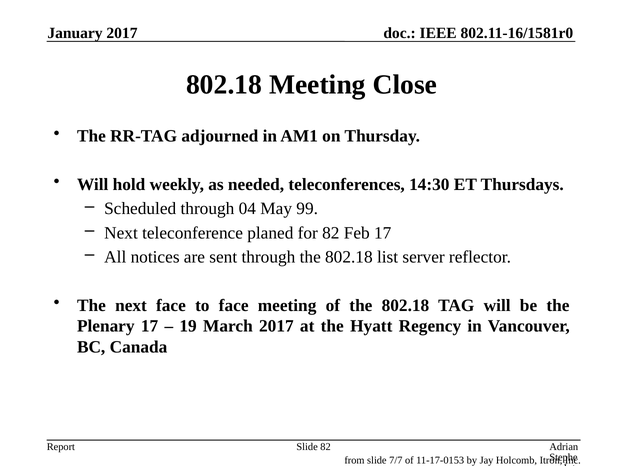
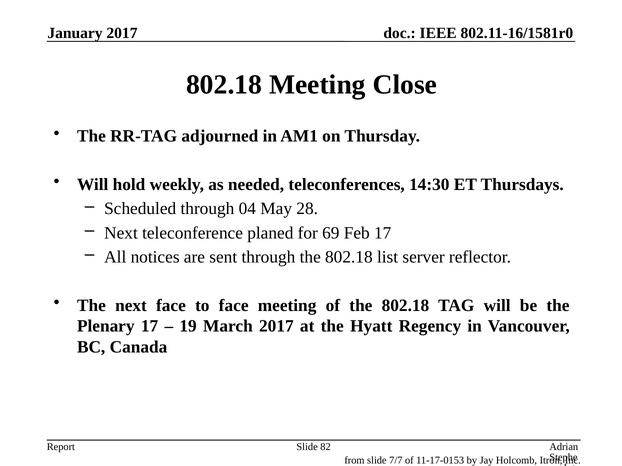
99: 99 -> 28 (307, 209)
for 82: 82 -> 69 (331, 233)
